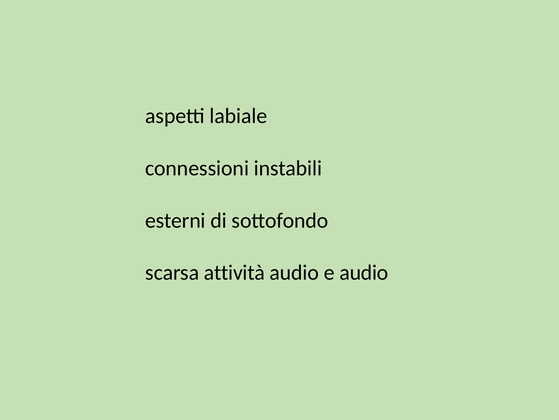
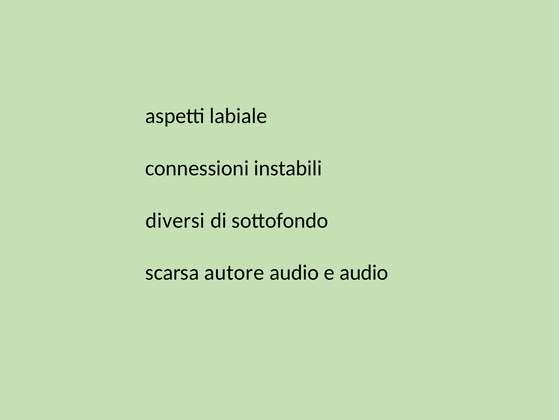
esterni: esterni -> diversi (175, 220)
attività: attività -> autore (234, 272)
